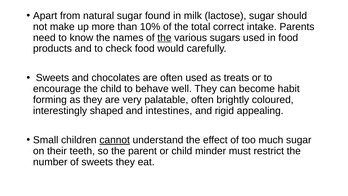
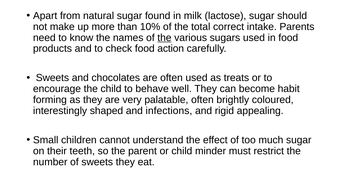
would: would -> action (171, 49)
intestines: intestines -> infections (169, 111)
cannot underline: present -> none (115, 140)
